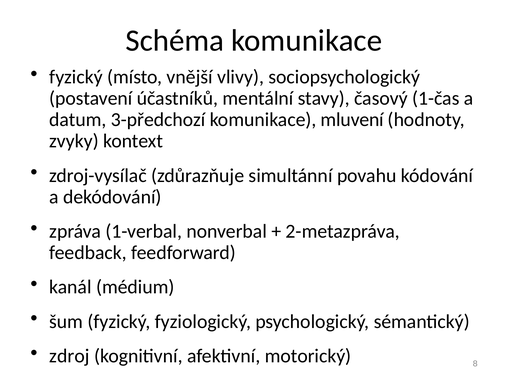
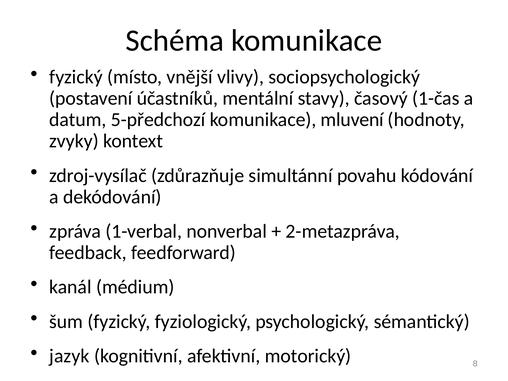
3-předchozí: 3-předchozí -> 5-předchozí (158, 120)
zdroj: zdroj -> jazyk (69, 356)
